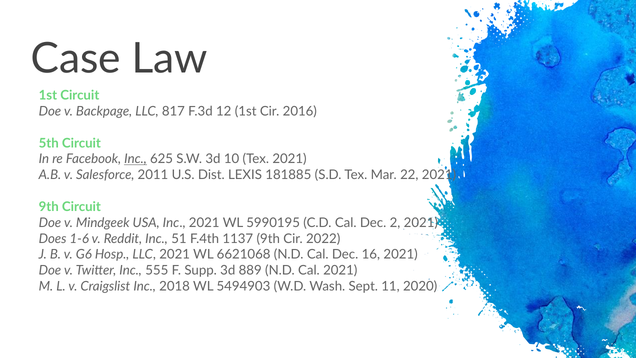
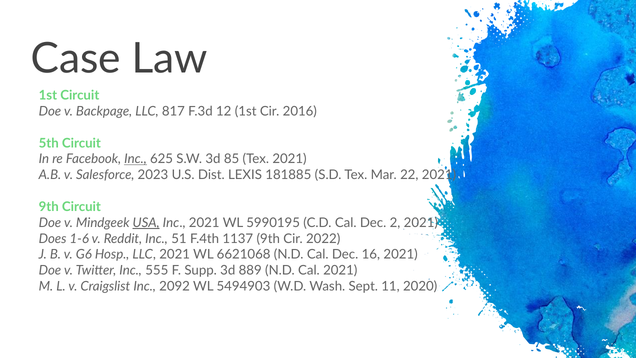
10: 10 -> 85 (232, 159)
2011: 2011 -> 2023 (153, 175)
USA underline: none -> present (146, 223)
2018: 2018 -> 2092 (175, 286)
